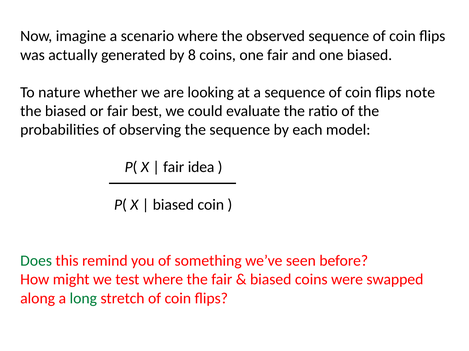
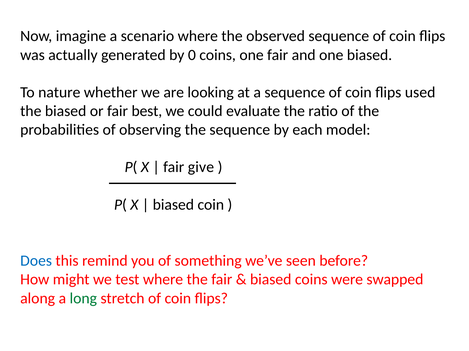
8: 8 -> 0 (192, 55)
note: note -> used (420, 92)
idea: idea -> give (201, 168)
Does colour: green -> blue (36, 261)
